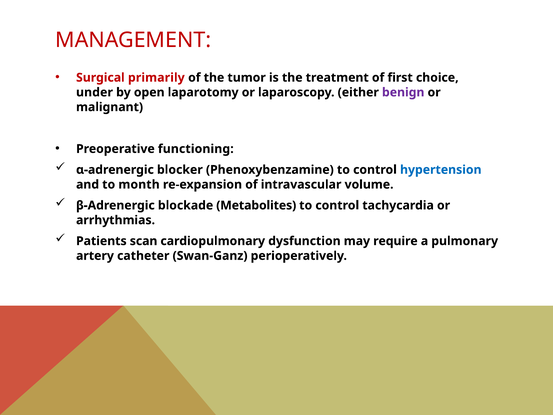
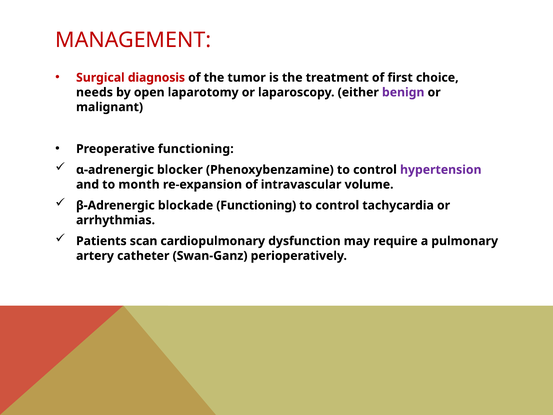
primarily: primarily -> diagnosis (156, 78)
under: under -> needs (94, 92)
hypertension colour: blue -> purple (441, 170)
blockade Metabolites: Metabolites -> Functioning (256, 205)
